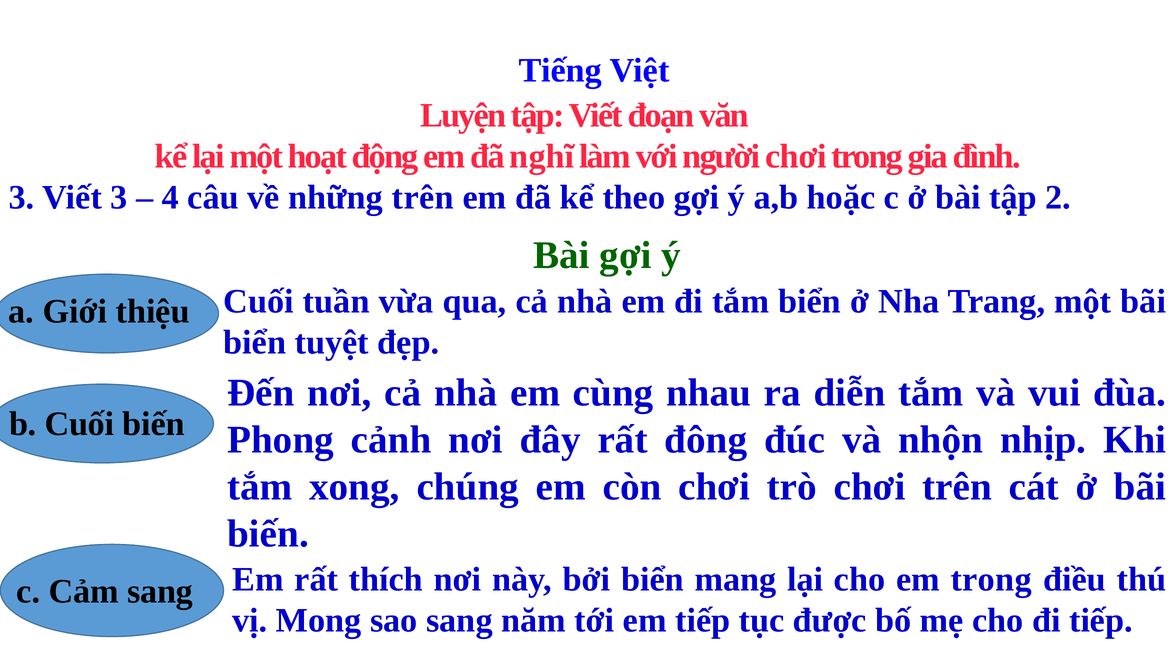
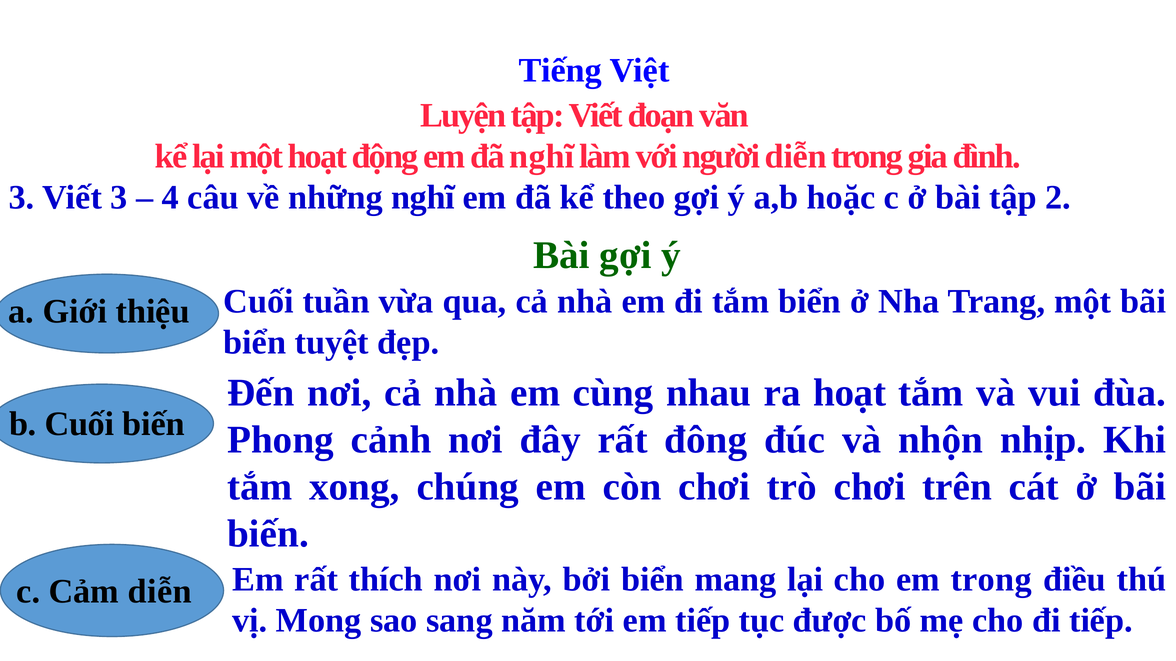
người chơi: chơi -> diễn (796, 157)
những trên: trên -> nghĩ (423, 198)
ra diễn: diễn -> hoạt (850, 393)
Cảm sang: sang -> diễn (160, 592)
